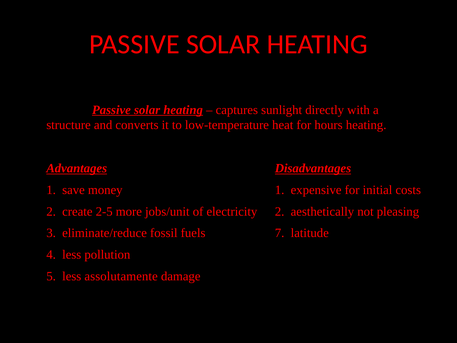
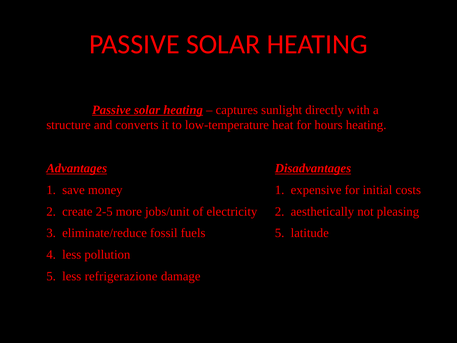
fuels 7: 7 -> 5 (280, 233)
assolutamente: assolutamente -> refrigerazione (121, 276)
